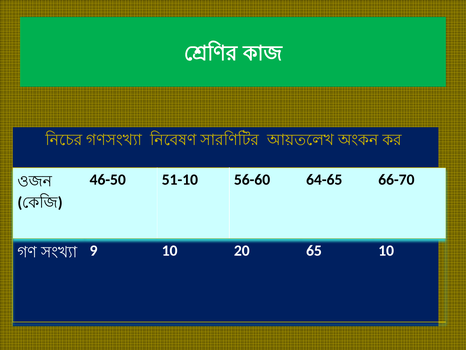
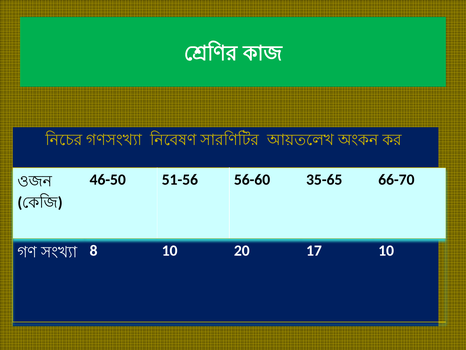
51-10: 51-10 -> 51-56 (180, 179)
64-65: 64-65 -> 35-65 (324, 179)
9: 9 -> 8 (94, 250)
65: 65 -> 17 (314, 250)
